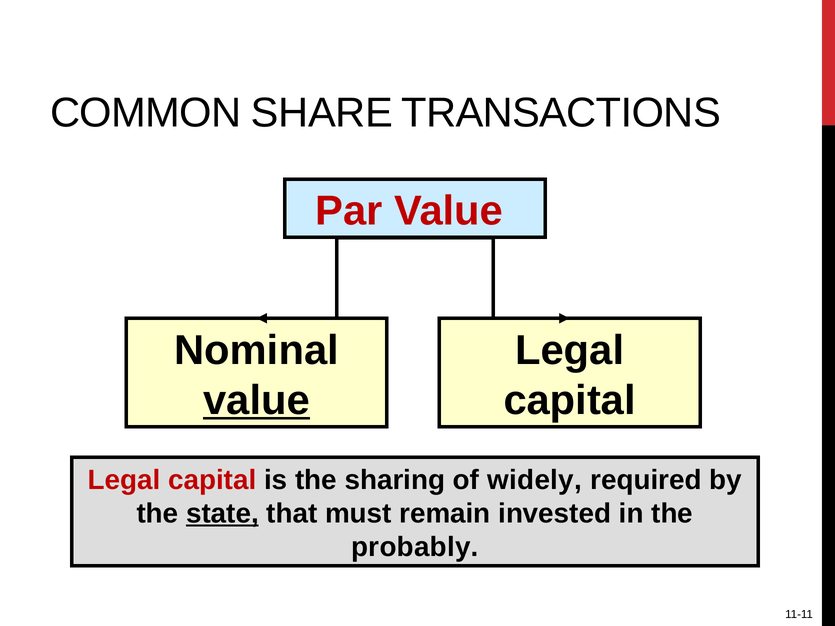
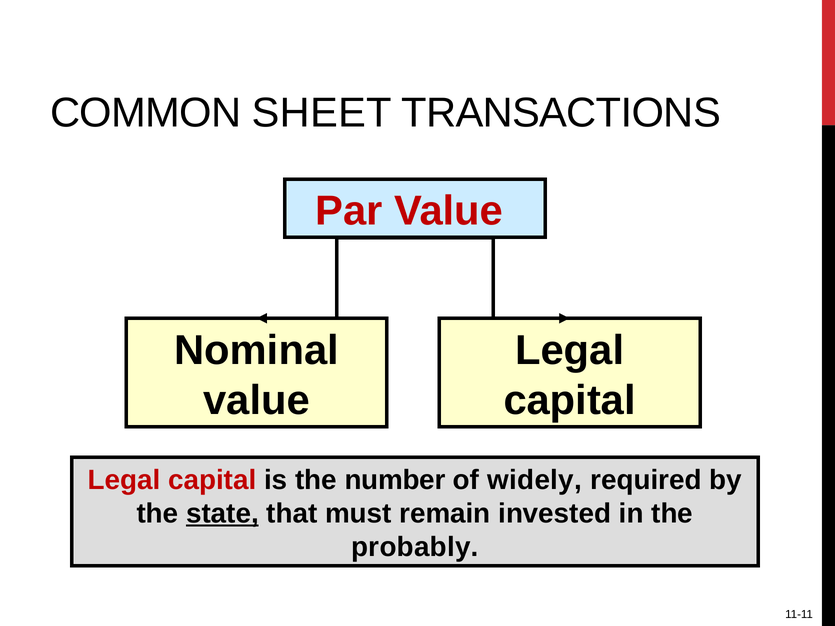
SHARE: SHARE -> SHEET (322, 113)
value underline: present -> none (257, 401)
sharing: sharing -> number (395, 480)
